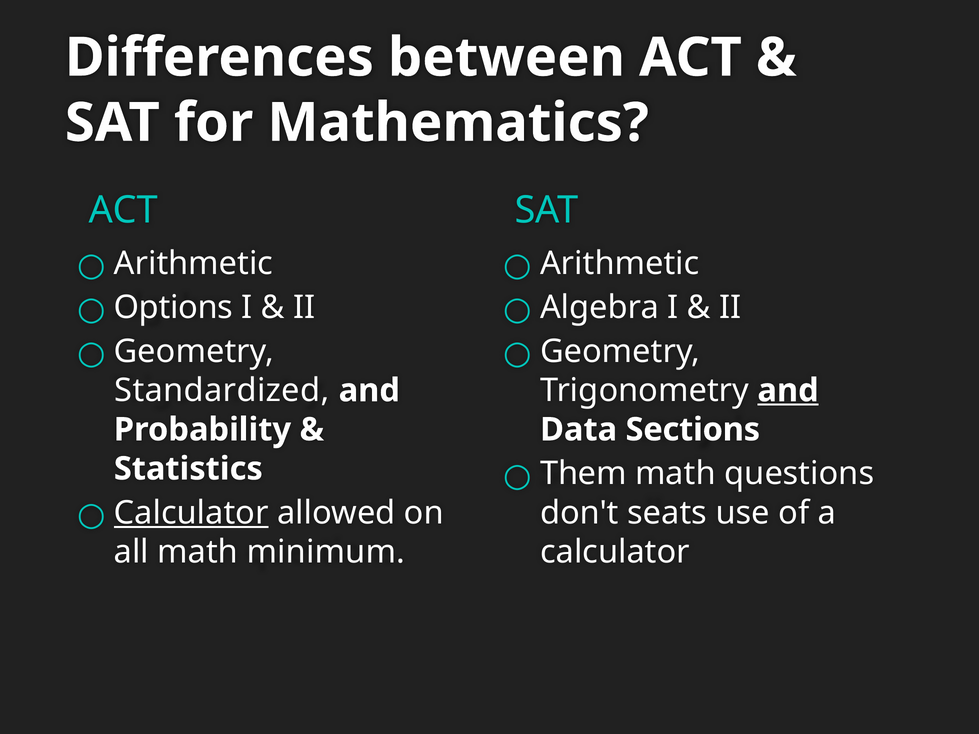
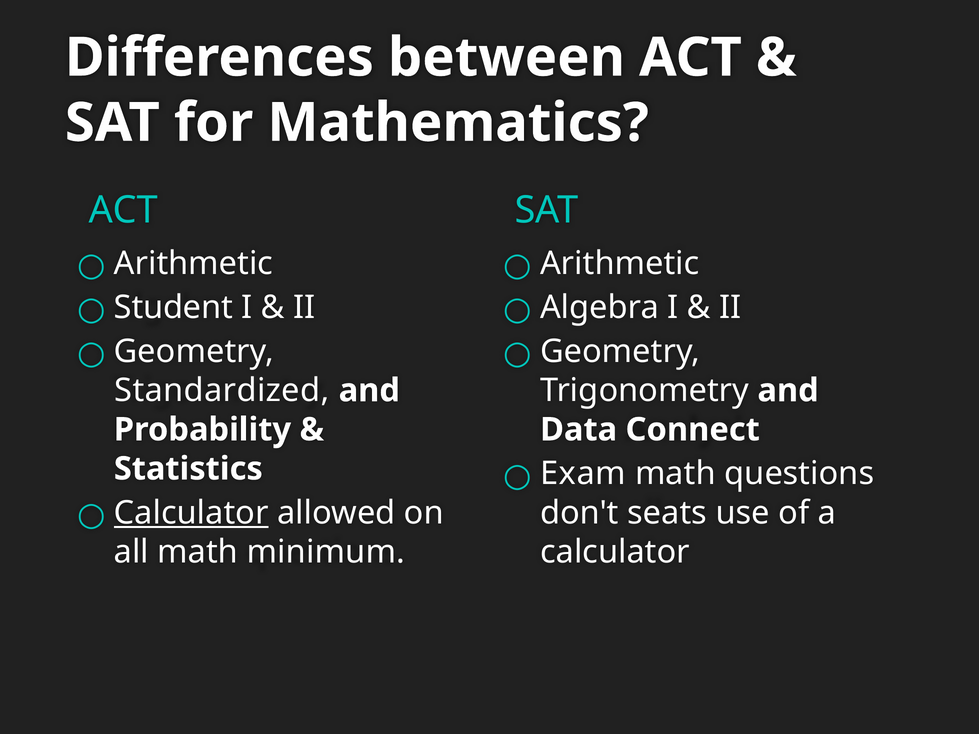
Options: Options -> Student (173, 307)
and underline: present -> none (788, 391)
Sections: Sections -> Connect (693, 430)
Them: Them -> Exam (583, 474)
